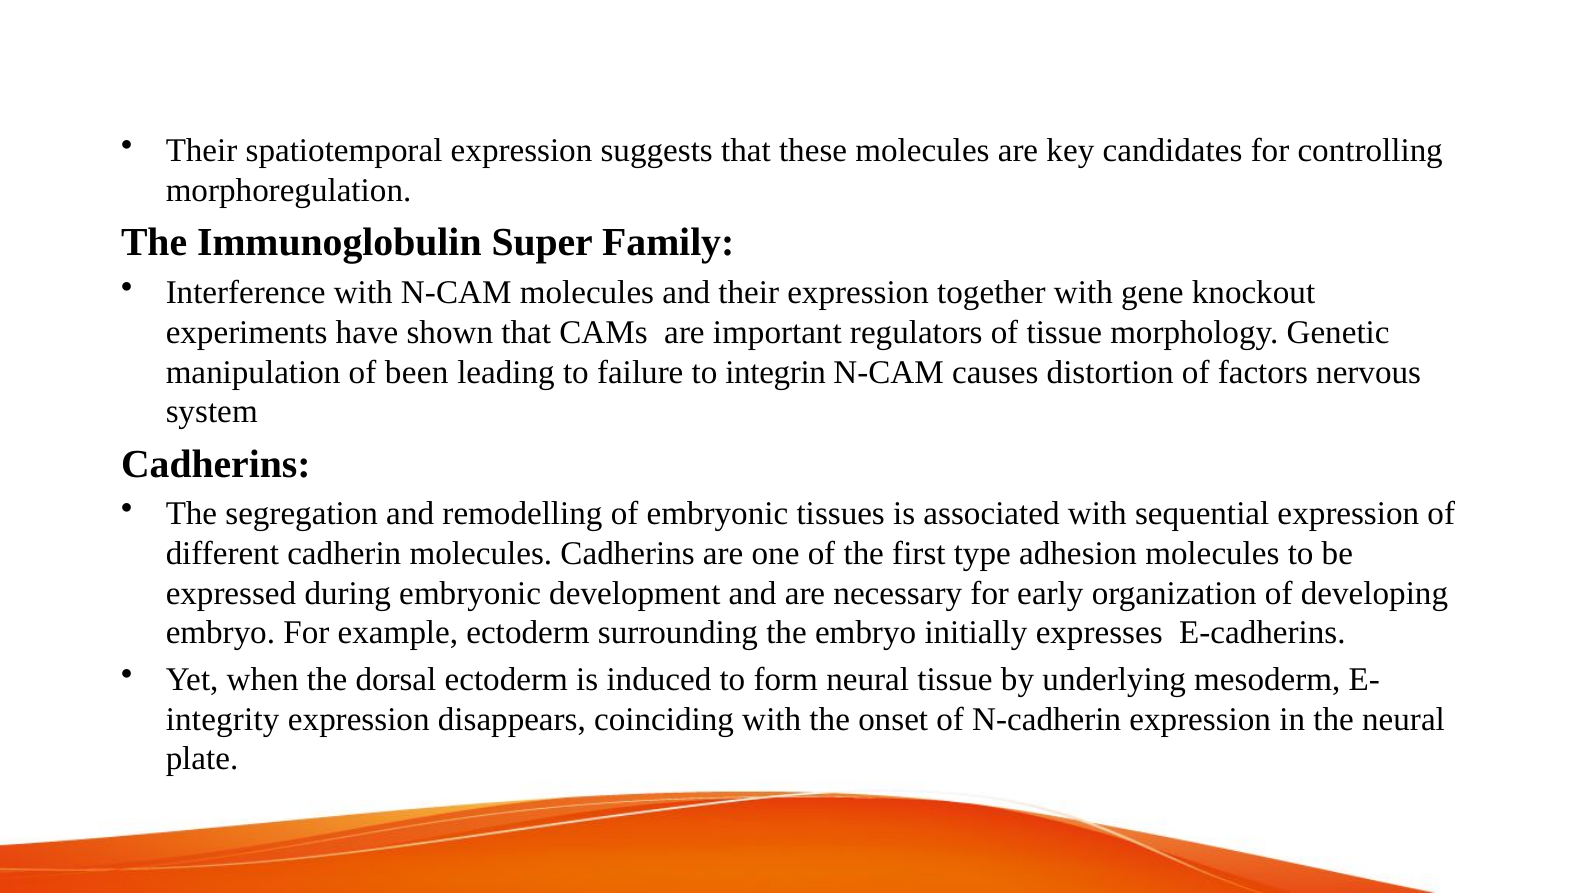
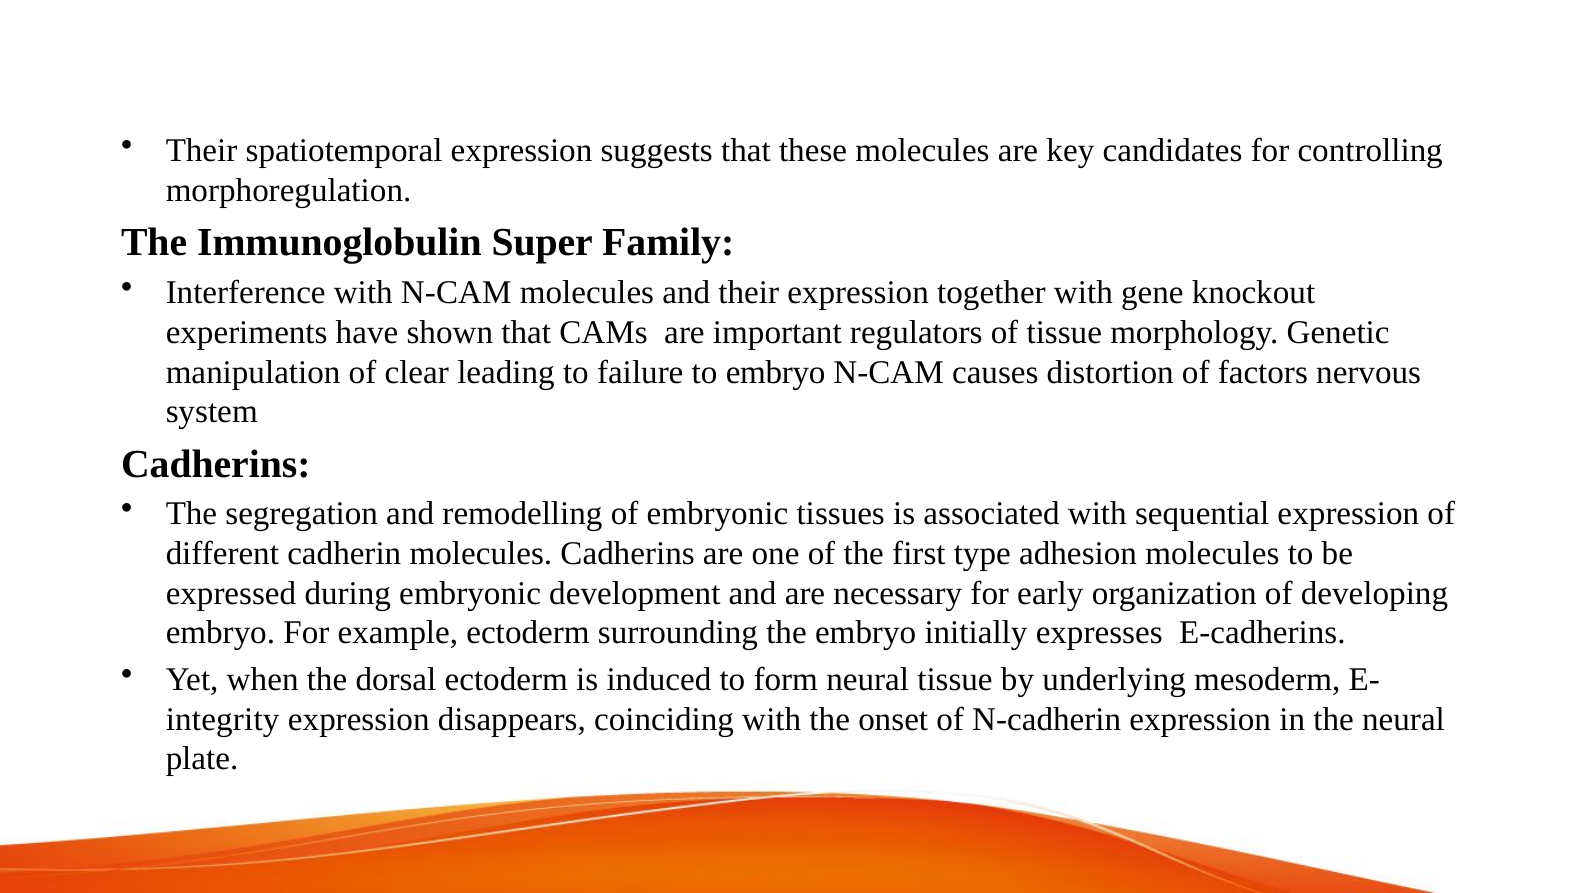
been: been -> clear (417, 372)
to integrin: integrin -> embryo (776, 372)
